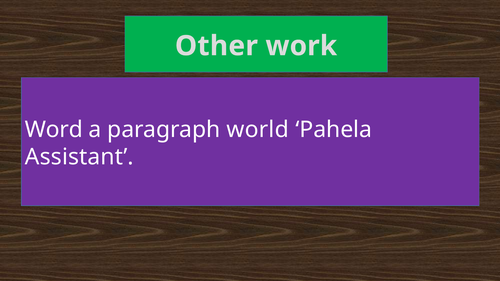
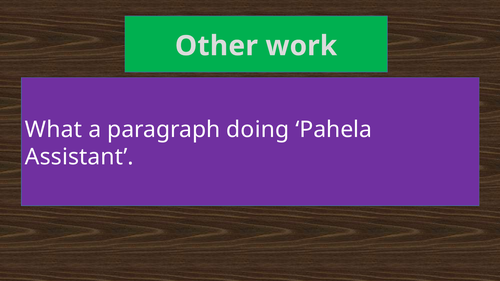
Word: Word -> What (54, 130)
world: world -> doing (258, 130)
